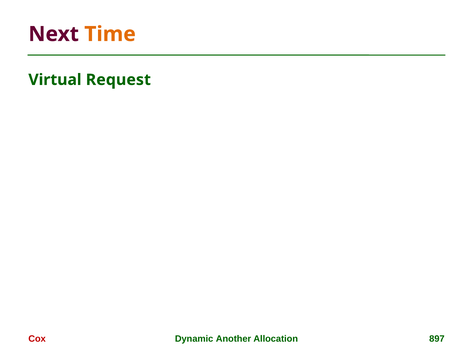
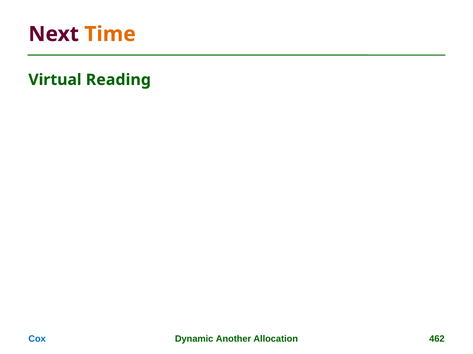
Request: Request -> Reading (118, 80)
Cox colour: red -> blue (37, 340)
897: 897 -> 462 (437, 340)
